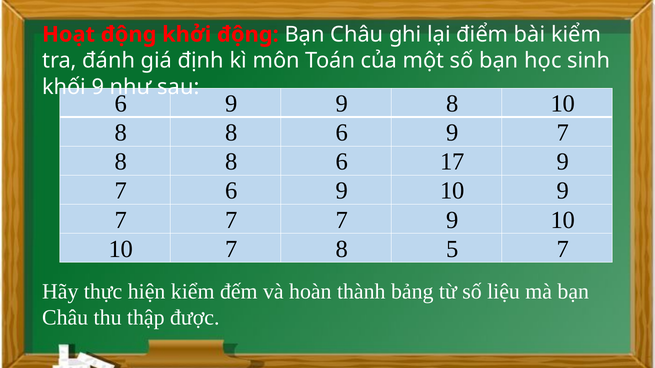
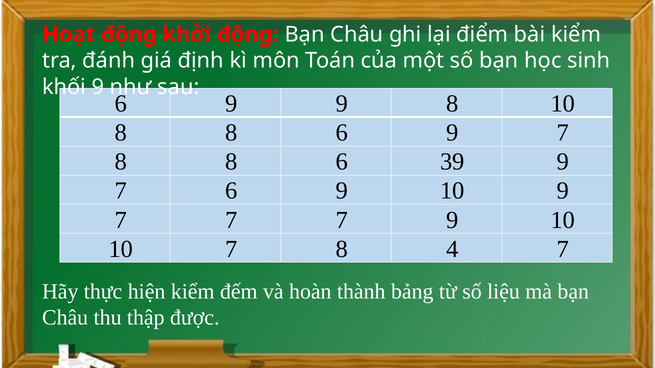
17: 17 -> 39 (452, 162)
5: 5 -> 4 (452, 249)
